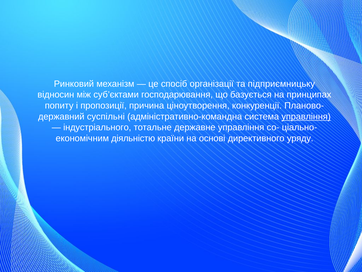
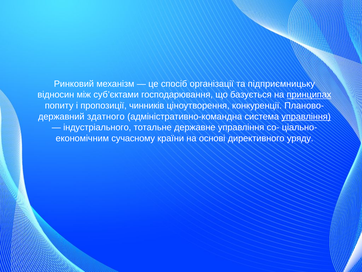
принципах underline: none -> present (309, 95)
причина: причина -> чинників (147, 105)
суспільні: суспільні -> здатного (106, 116)
діяльністю: діяльністю -> сучасному (133, 138)
